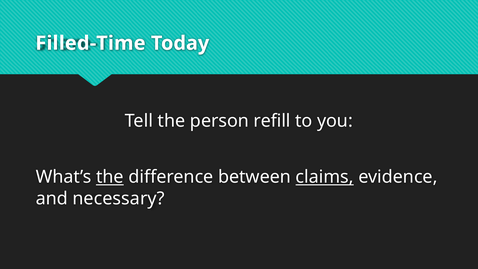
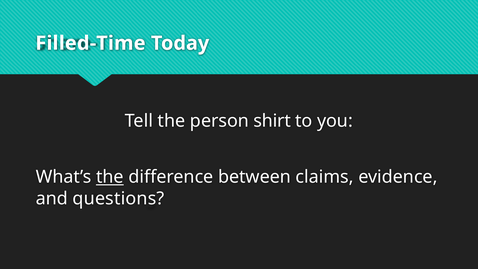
refill: refill -> shirt (272, 121)
claims underline: present -> none (325, 177)
necessary: necessary -> questions (118, 198)
